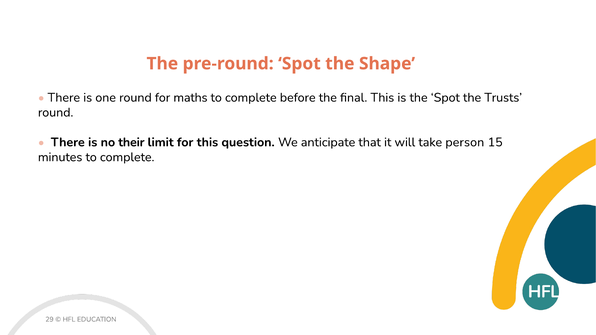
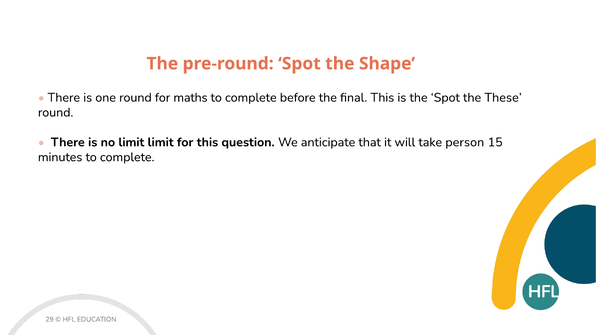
Trusts: Trusts -> These (503, 98)
no their: their -> limit (131, 142)
